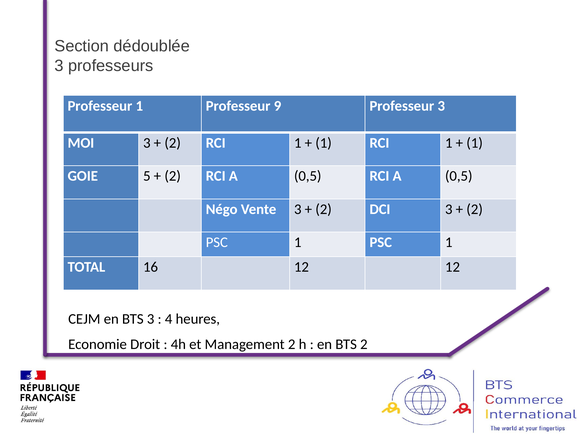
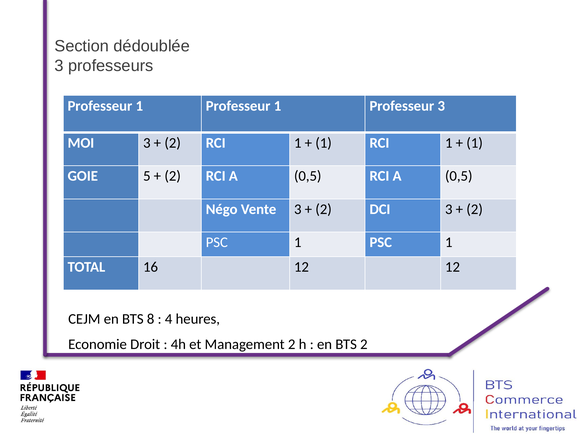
1 Professeur 9: 9 -> 1 (278, 106)
BTS 3: 3 -> 8 (151, 319)
